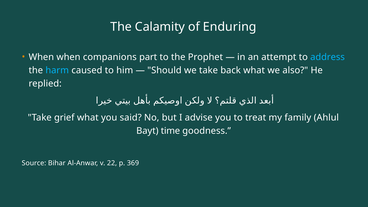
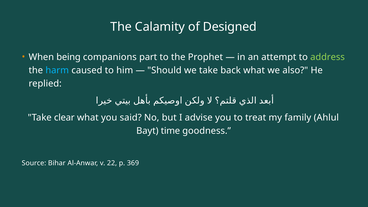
Enduring: Enduring -> Designed (230, 27)
When when: when -> being (69, 57)
address colour: light blue -> light green (328, 57)
grief: grief -> clear (64, 118)
